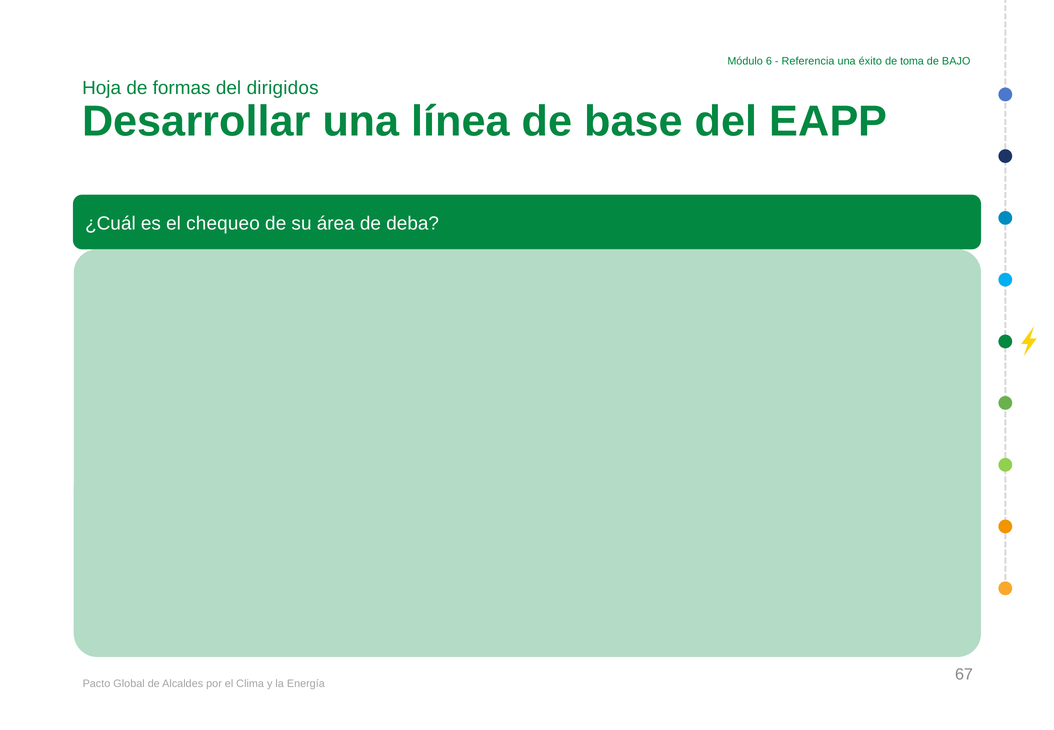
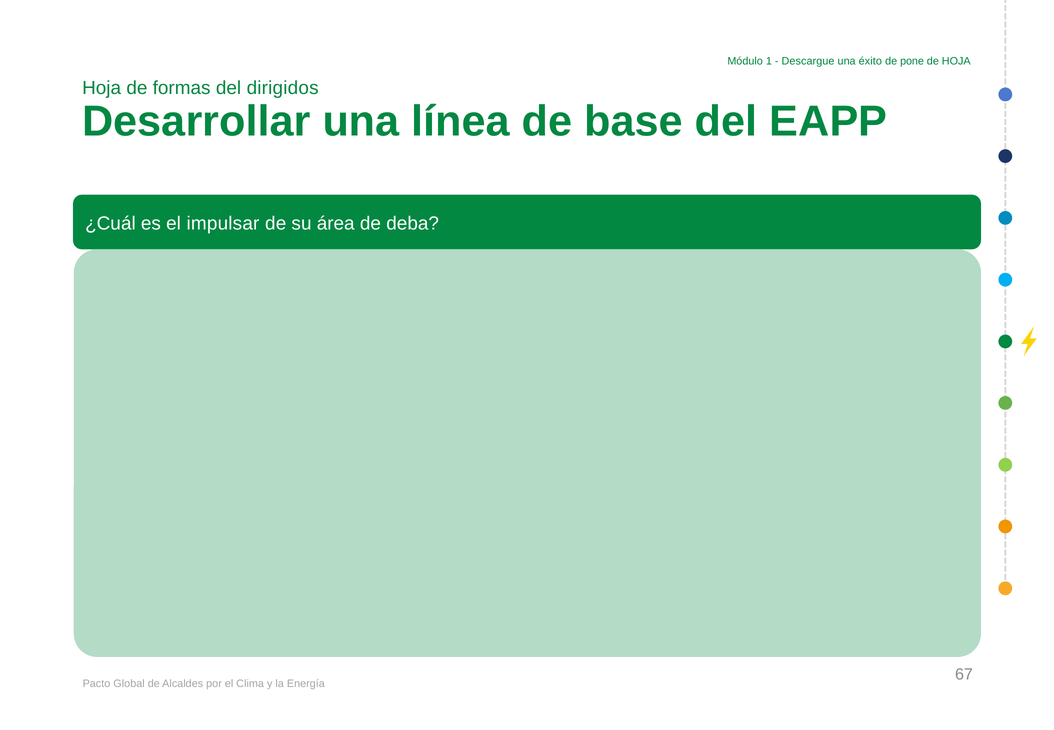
6: 6 -> 1 (769, 61)
Referencia: Referencia -> Descargue (808, 61)
toma: toma -> pone (912, 61)
de BAJO: BAJO -> HOJA (956, 61)
chequeo: chequeo -> impulsar (223, 223)
